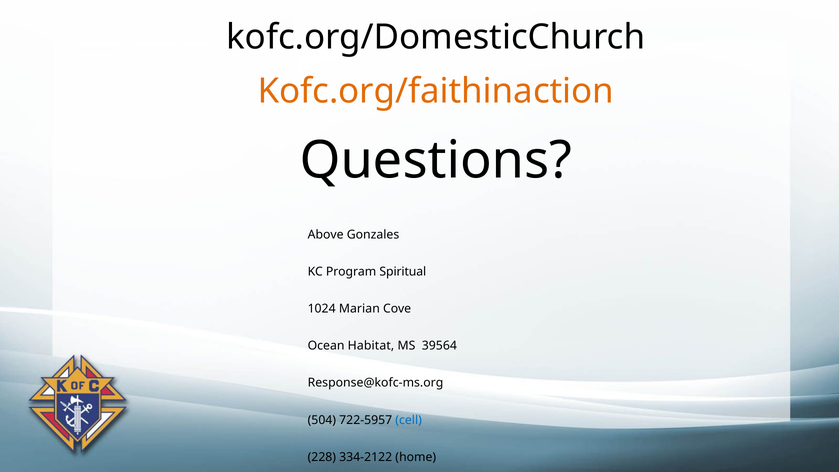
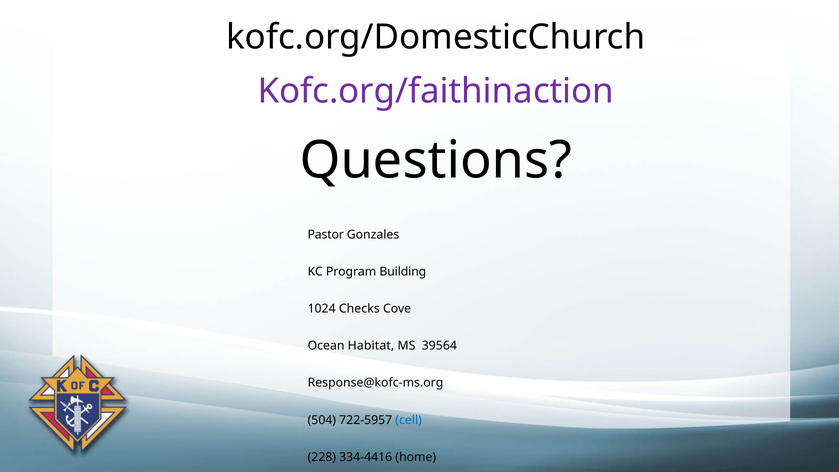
Kofc.org/faithinaction colour: orange -> purple (436, 91)
Above: Above -> Pastor (326, 235)
Spiritual: Spiritual -> Building (403, 272)
Marian: Marian -> Checks (359, 309)
334-2122: 334-2122 -> 334-4416 (366, 457)
